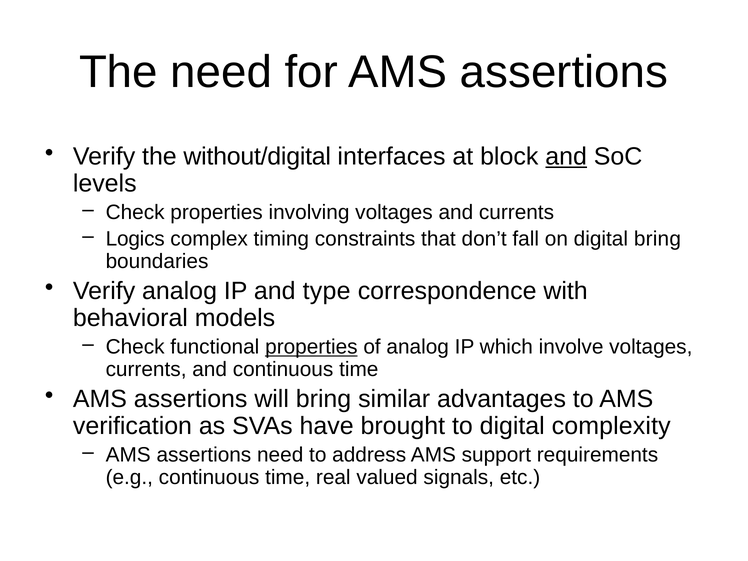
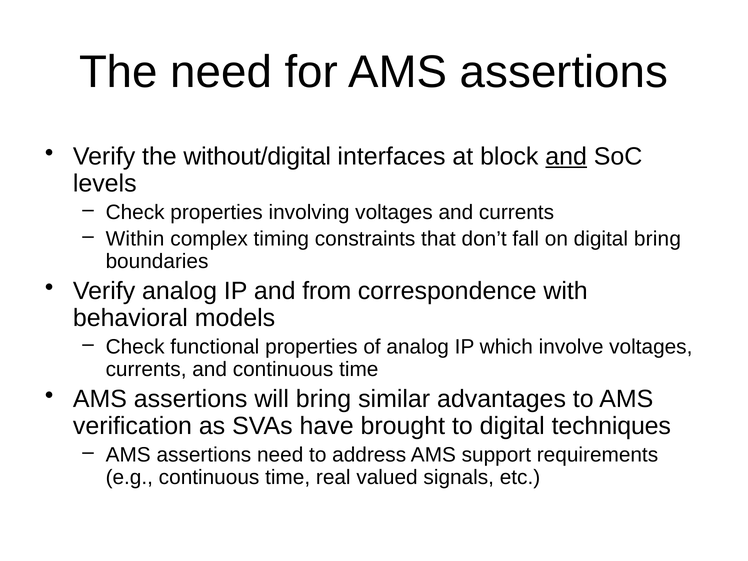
Logics: Logics -> Within (135, 239)
type: type -> from (327, 291)
properties underline: present -> none (311, 347)
complexity: complexity -> techniques (611, 426)
